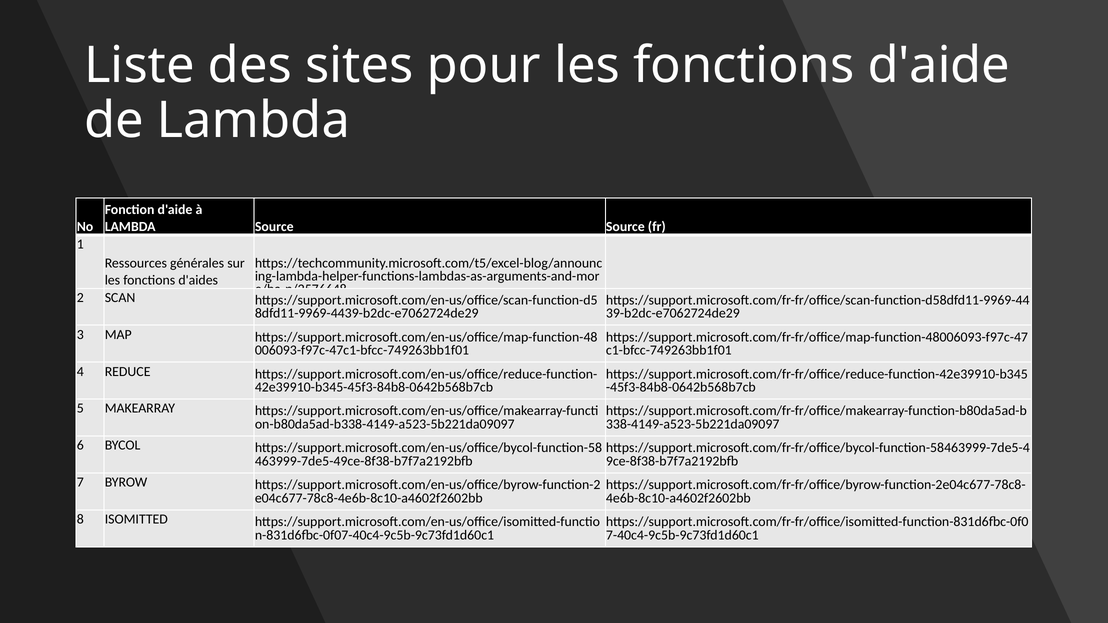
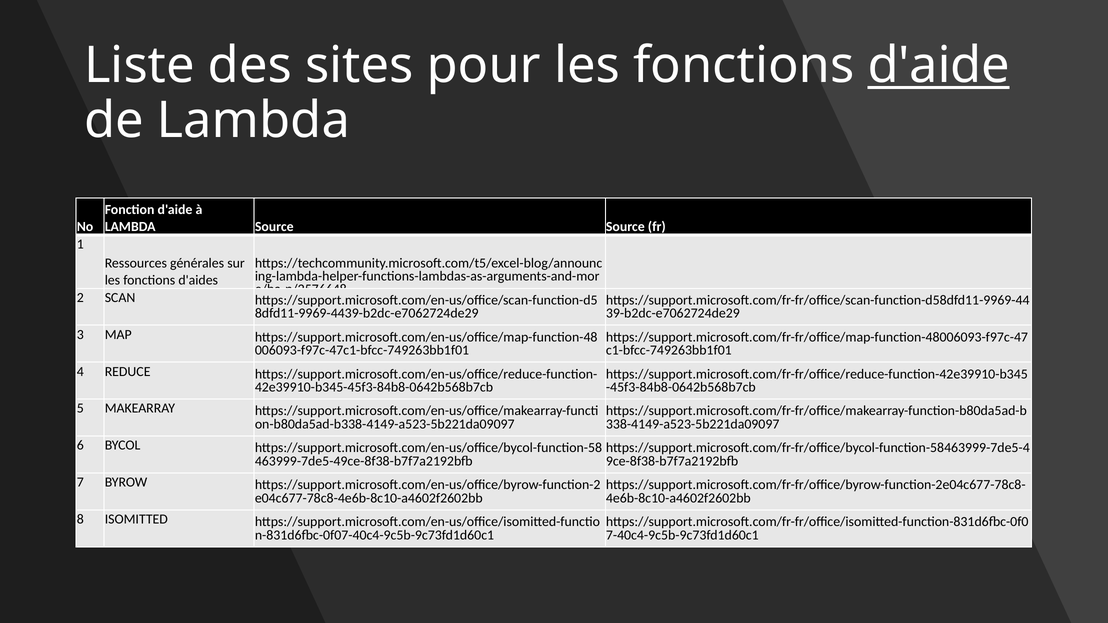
d'aide underline: none -> present (939, 66)
